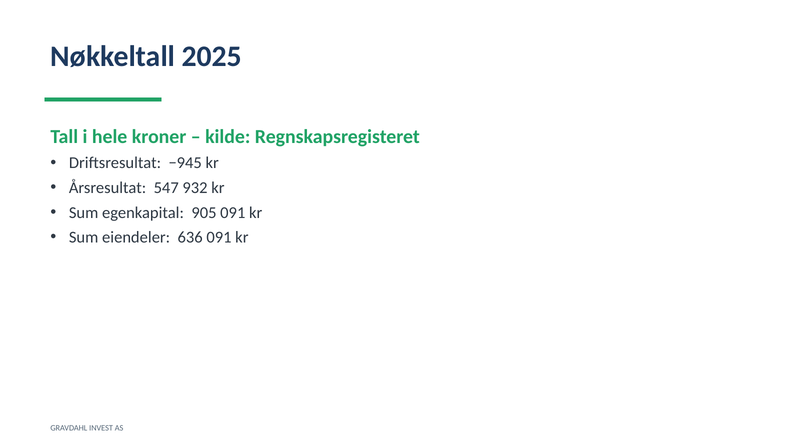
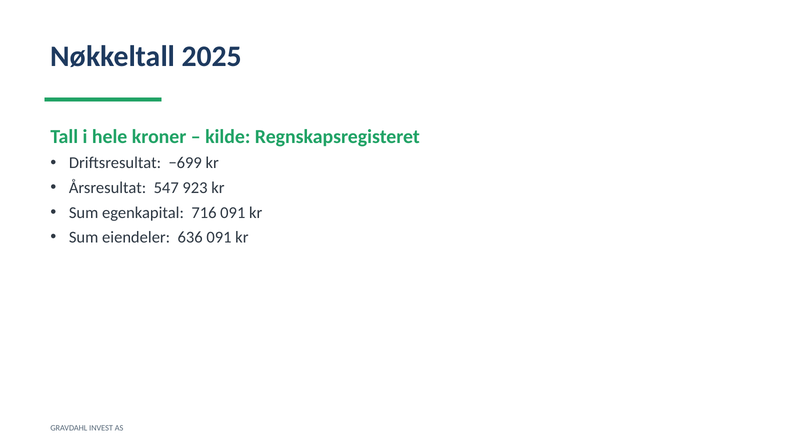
−945: −945 -> −699 (185, 163)
932: 932 -> 923 (195, 188)
905: 905 -> 716 (204, 212)
